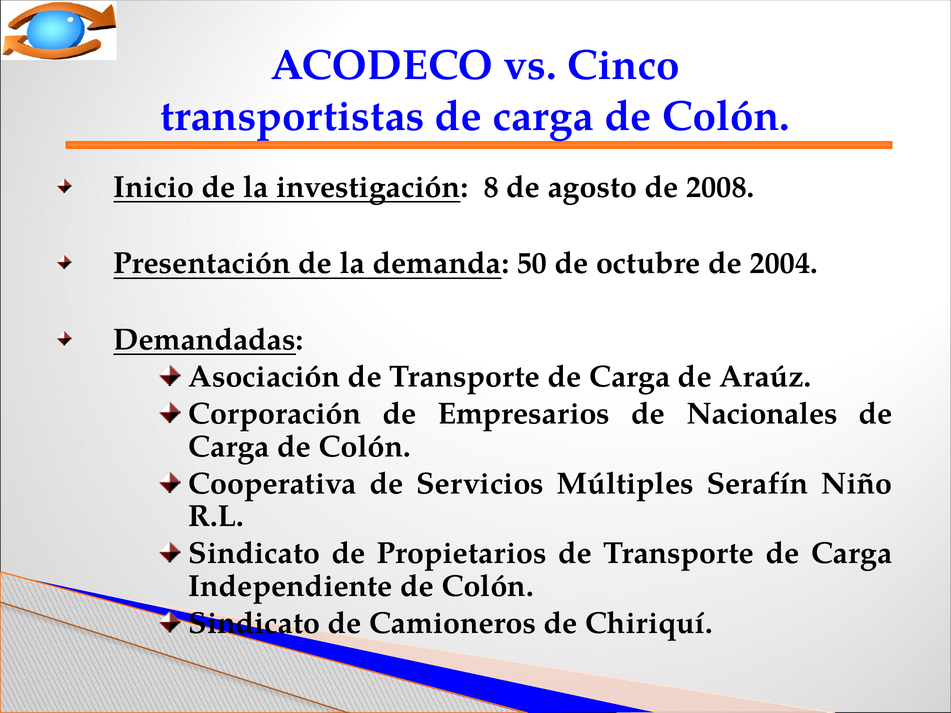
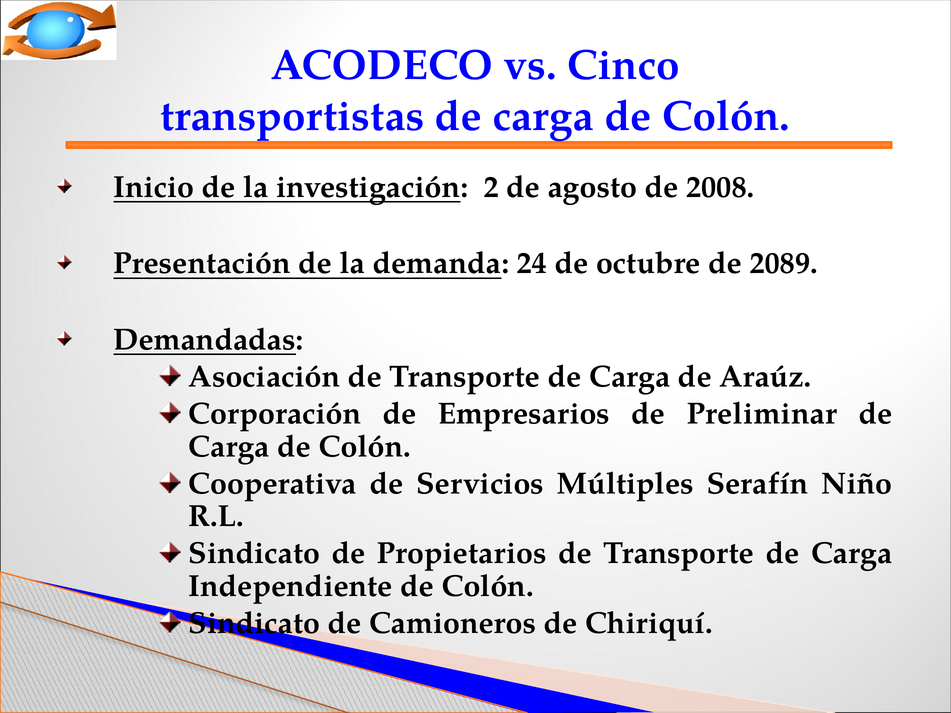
8: 8 -> 2 (491, 187)
50: 50 -> 24 (532, 264)
2004: 2004 -> 2089 (784, 264)
Nacionales: Nacionales -> Preliminar (762, 414)
